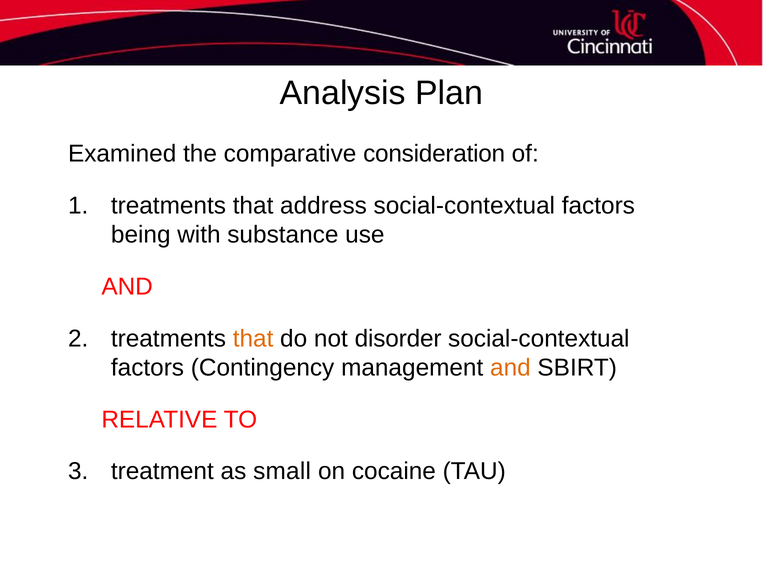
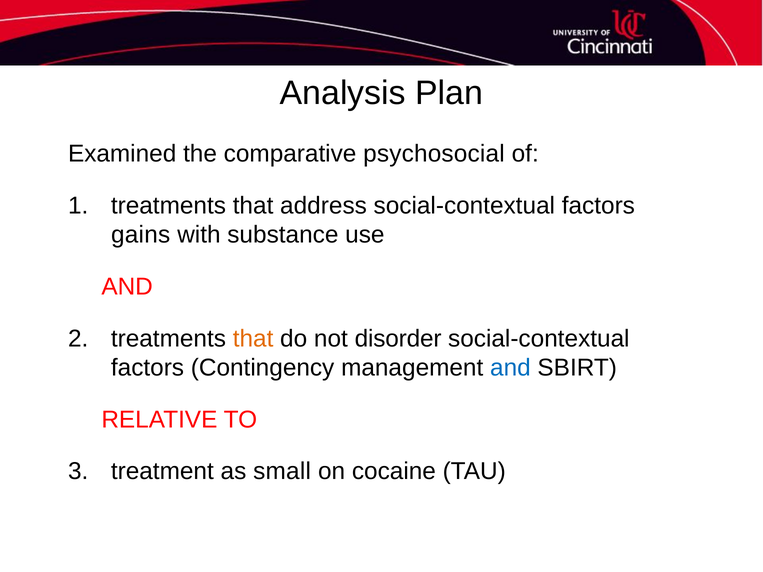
consideration: consideration -> psychosocial (434, 154)
being: being -> gains (141, 235)
and colour: orange -> blue (510, 368)
